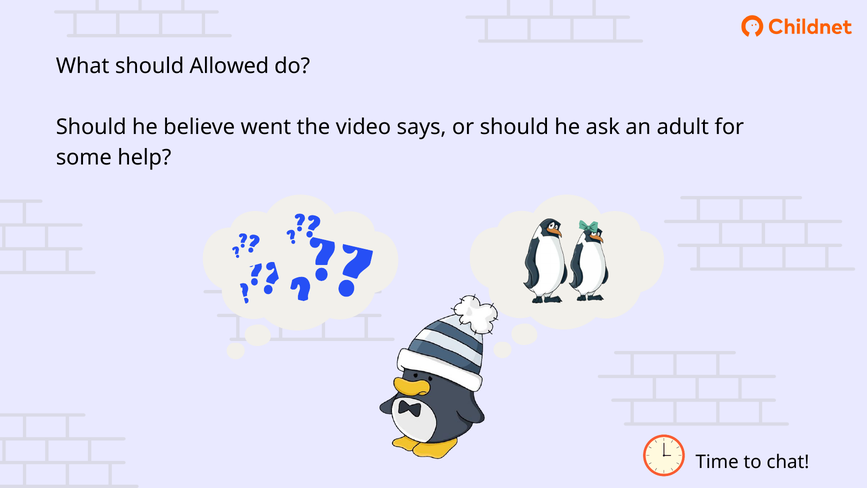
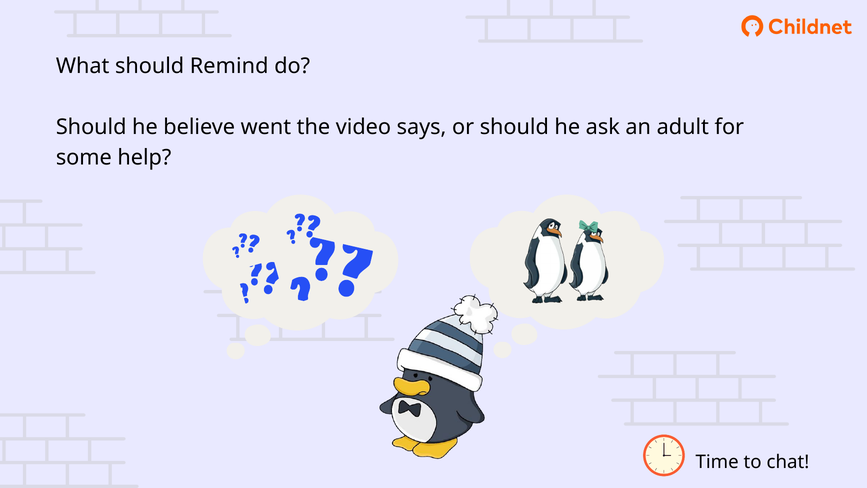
Allowed: Allowed -> Remind (229, 66)
